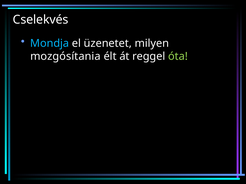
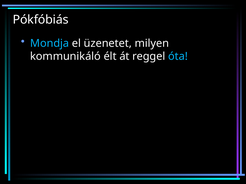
Cselekvés: Cselekvés -> Pókfóbiás (41, 20)
mozgósítania: mozgósítania -> kommunikáló (65, 57)
óta colour: light green -> light blue (178, 57)
